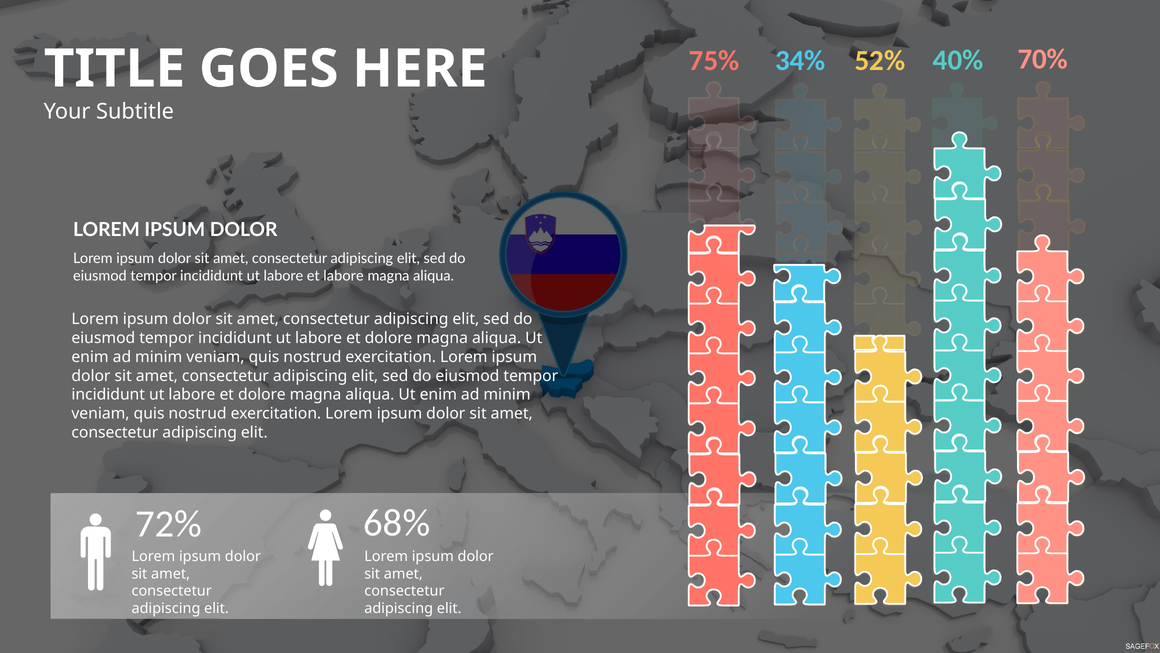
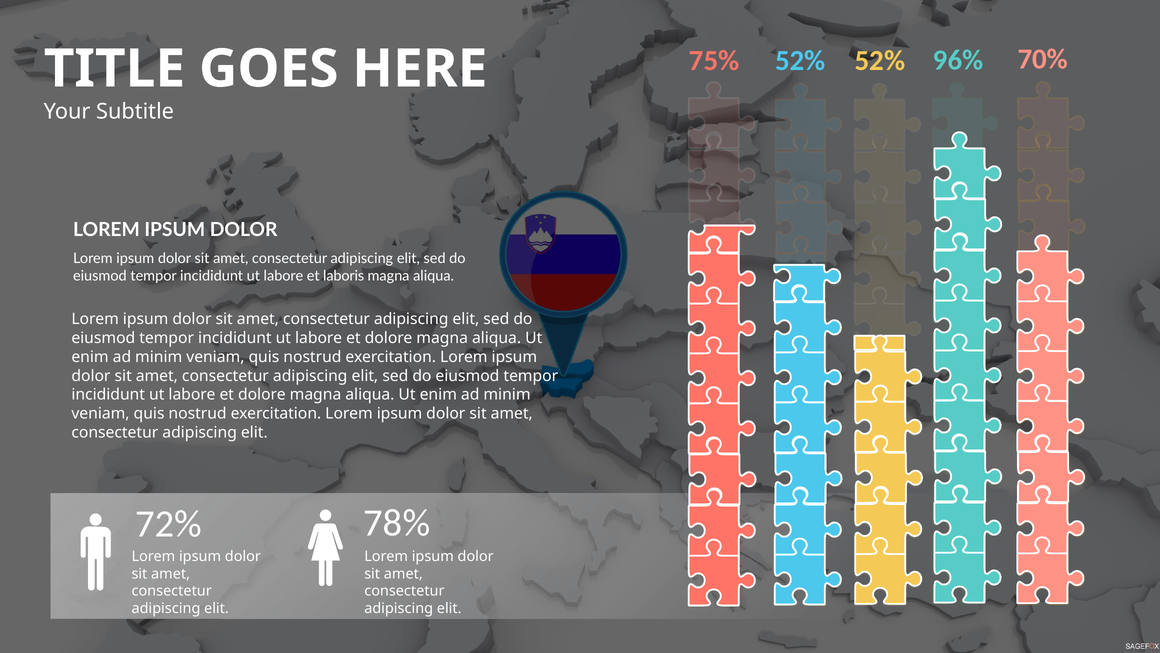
75% 34%: 34% -> 52% (800, 61)
40%: 40% -> 96% (958, 60)
et labore: labore -> laboris (344, 276)
68%: 68% -> 78% (397, 523)
